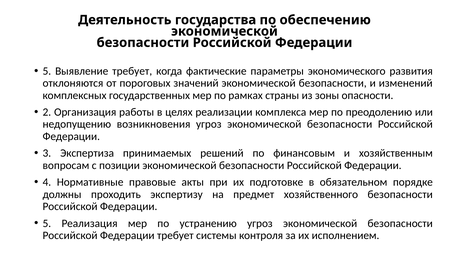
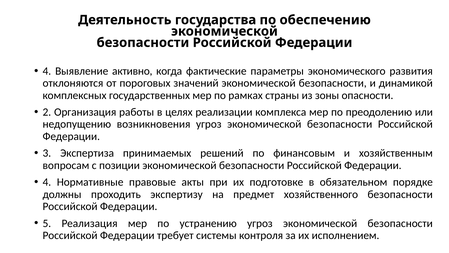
5: 5 -> 4 (47, 71)
Выявление требует: требует -> активно (132, 71)
изменений: изменений -> динамикой (406, 83)
